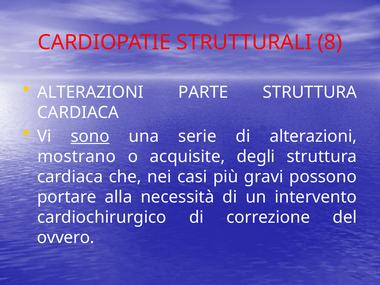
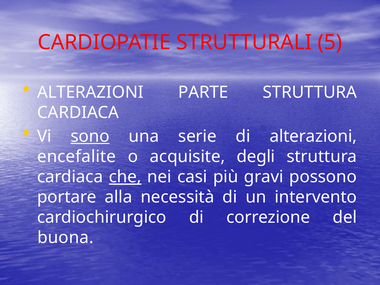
8: 8 -> 5 (330, 42)
mostrano: mostrano -> encefalite (77, 157)
che underline: none -> present (125, 177)
ovvero: ovvero -> buona (65, 238)
